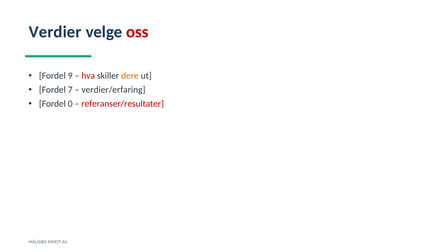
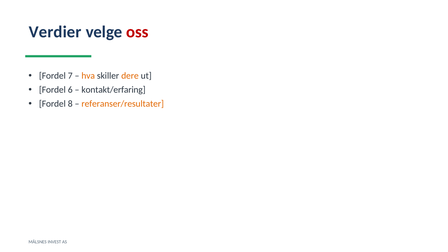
9: 9 -> 7 (70, 76)
hva colour: red -> orange (88, 76)
7: 7 -> 6 (70, 90)
verdier/erfaring: verdier/erfaring -> kontakt/erfaring (114, 90)
0: 0 -> 8 (70, 104)
referanser/resultater colour: red -> orange (123, 104)
